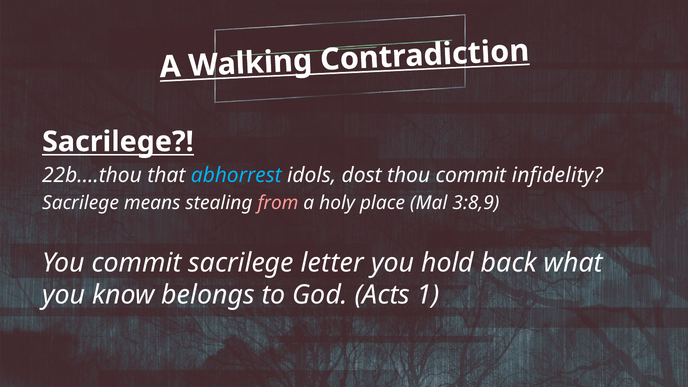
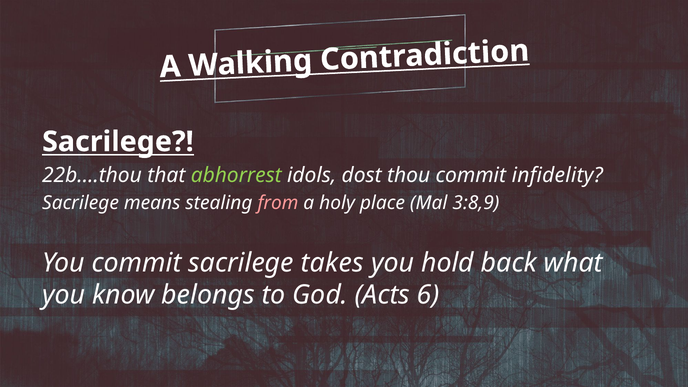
abhorrest colour: light blue -> light green (236, 175)
letter: letter -> takes (332, 263)
1: 1 -> 6 (428, 295)
